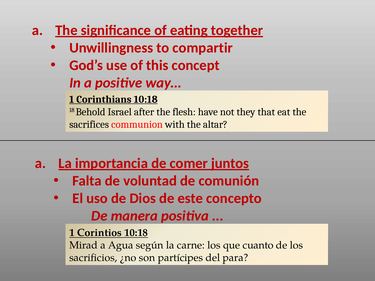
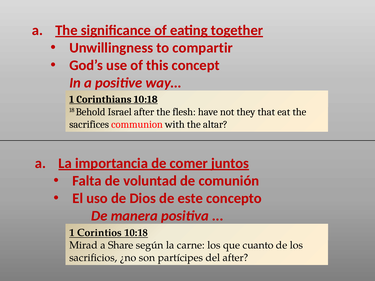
Agua: Agua -> Share (121, 245)
del para: para -> after (235, 258)
